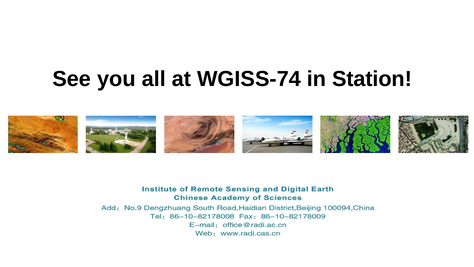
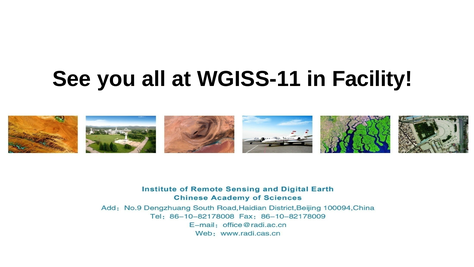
WGISS-74: WGISS-74 -> WGISS-11 (249, 79)
Station: Station -> Facility (372, 79)
